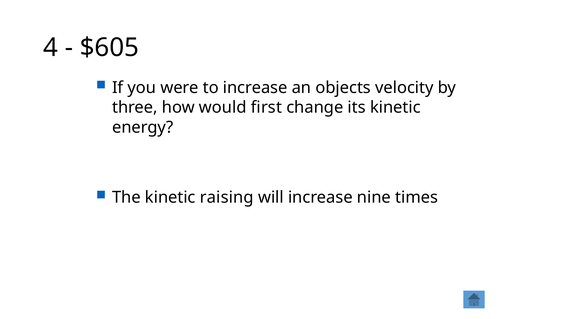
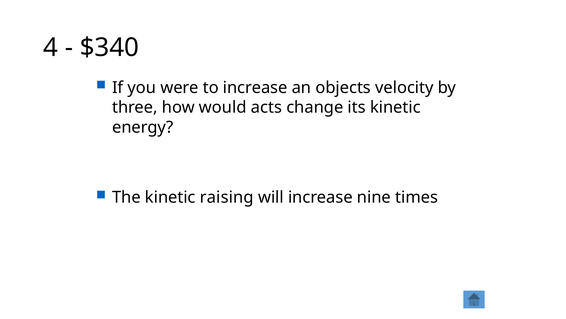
$605: $605 -> $340 (109, 48)
first: first -> acts (266, 107)
